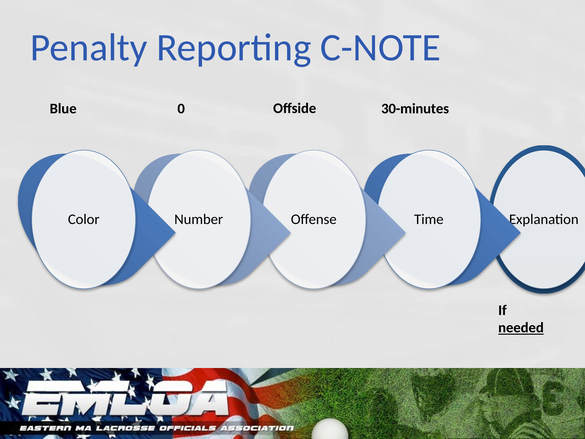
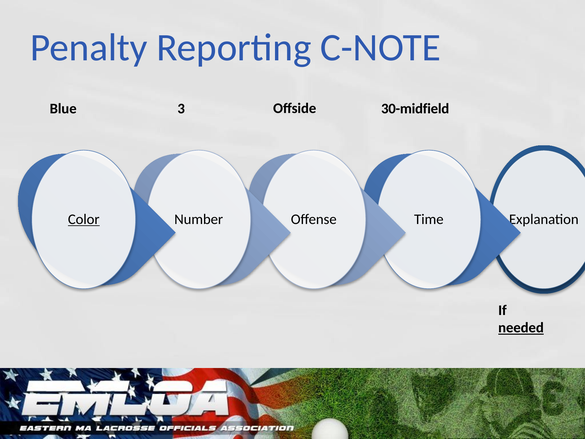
0: 0 -> 3 (181, 109)
30-minutes: 30-minutes -> 30-midfield (415, 109)
Color underline: none -> present (84, 219)
